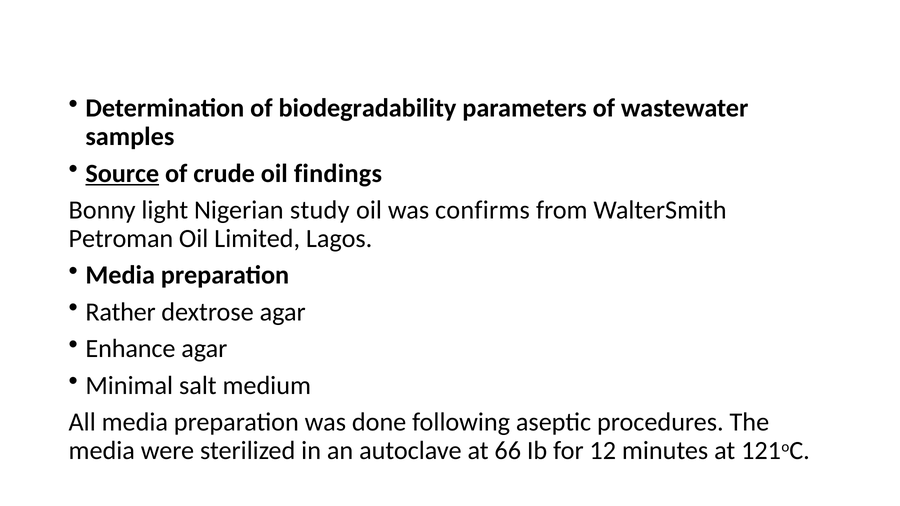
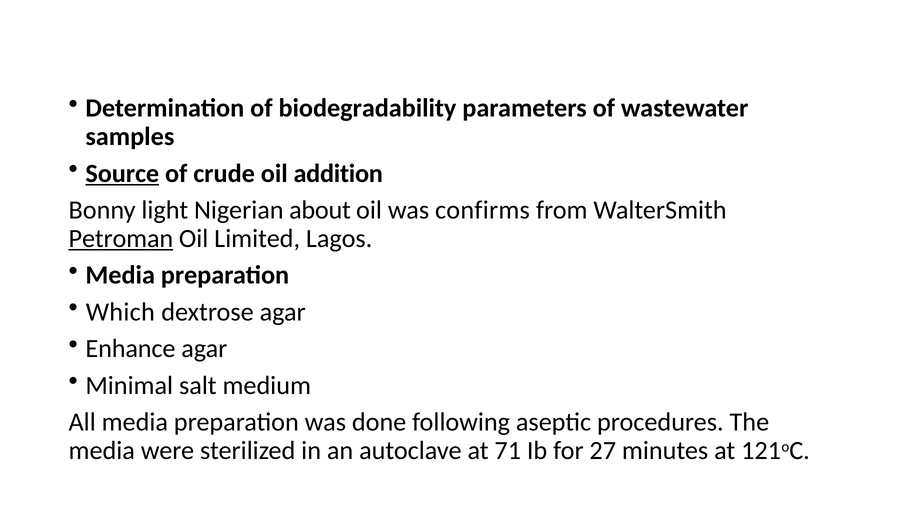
findings: findings -> addition (338, 173)
study: study -> about (320, 210)
Petroman underline: none -> present (121, 239)
Rather: Rather -> Which (120, 312)
66: 66 -> 71 (508, 451)
12: 12 -> 27 (603, 451)
